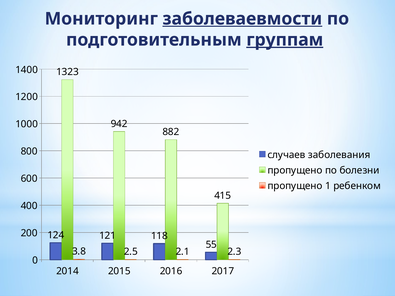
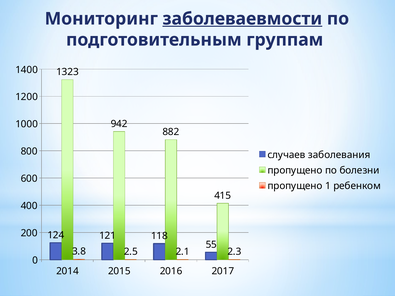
группам underline: present -> none (285, 40)
